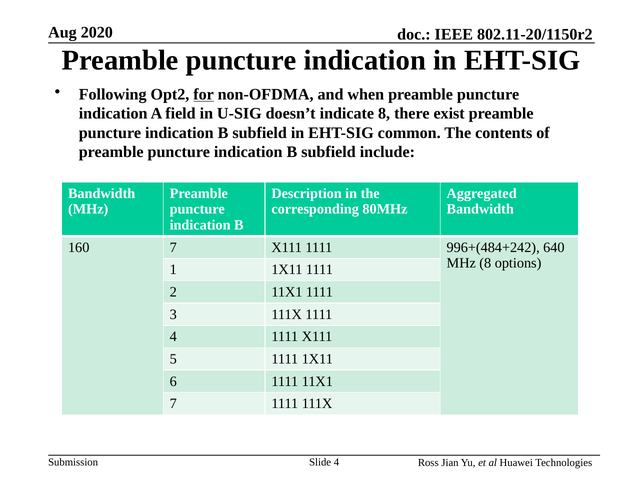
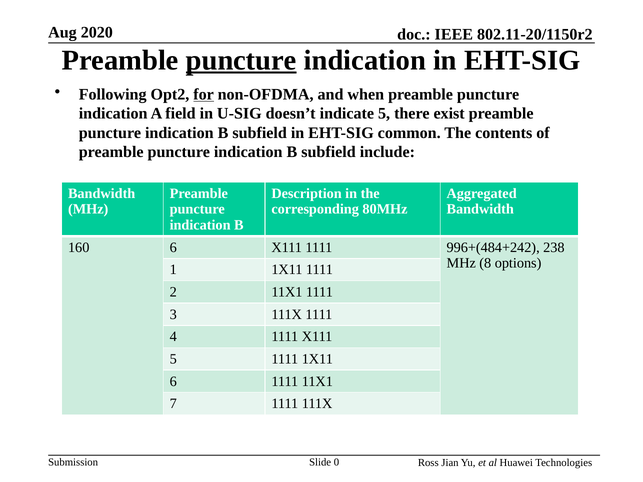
puncture underline: none -> present (241, 60)
indicate 8: 8 -> 5 (384, 114)
160 7: 7 -> 6 (173, 248)
640: 640 -> 238 (554, 248)
Slide 4: 4 -> 0 (336, 463)
